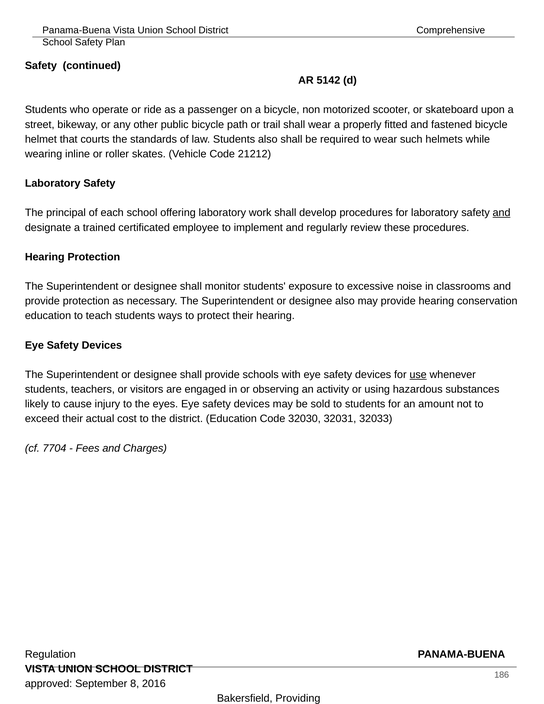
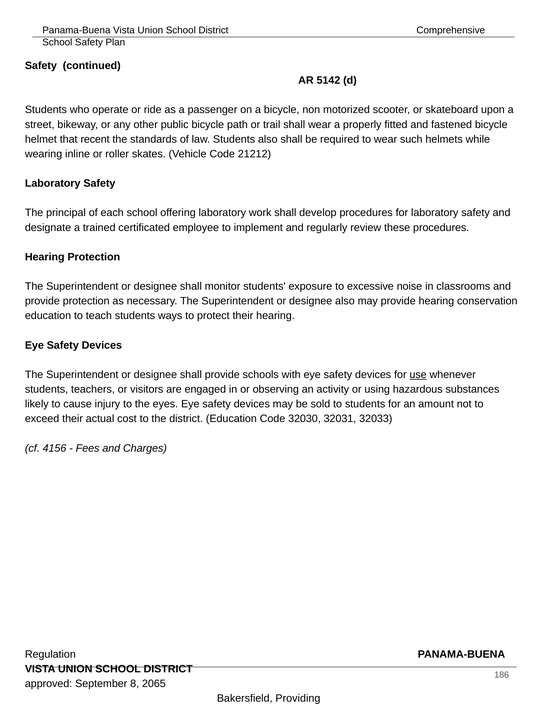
courts: courts -> recent (95, 139)
and underline: present -> none (502, 213)
7704: 7704 -> 4156 (54, 448)
2016: 2016 -> 2065 (154, 684)
